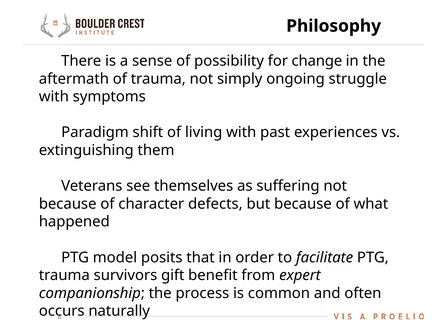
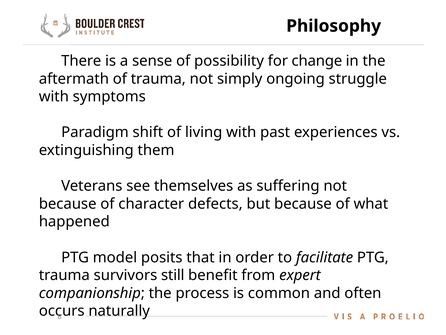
gift: gift -> still (173, 275)
